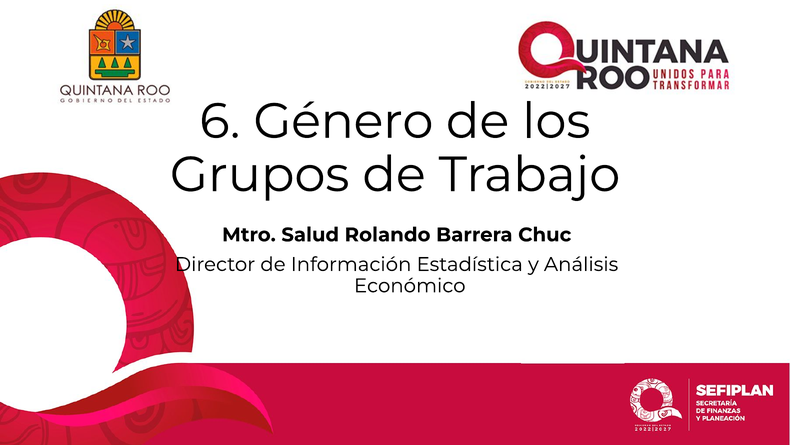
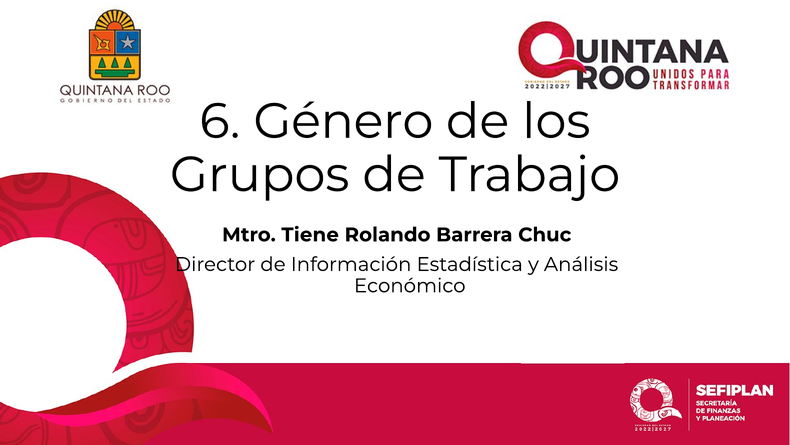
Salud: Salud -> Tiene (310, 235)
